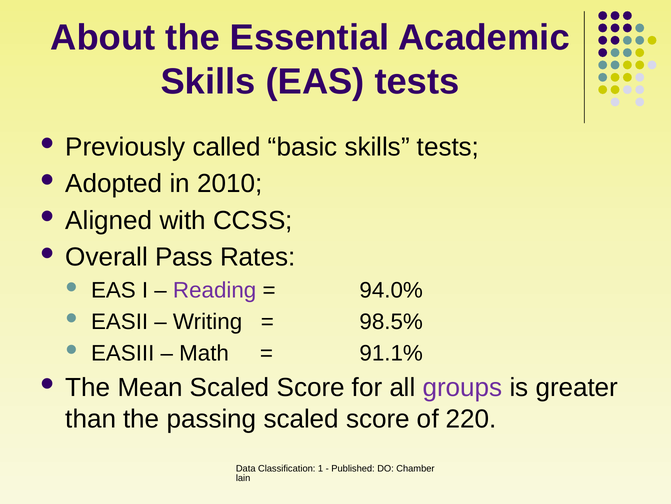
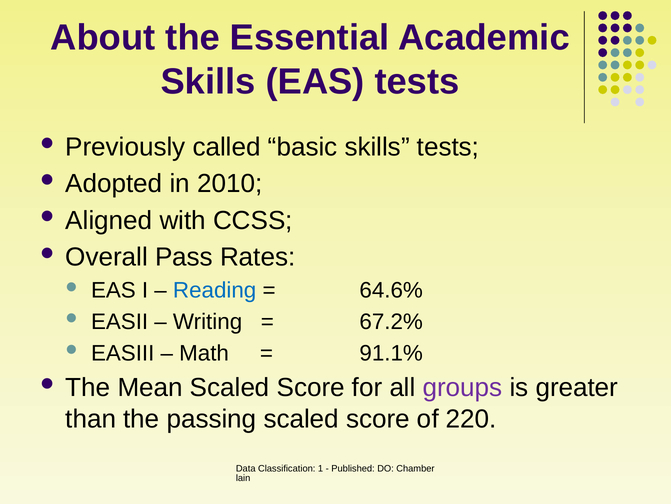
Reading colour: purple -> blue (215, 290)
94.0%: 94.0% -> 64.6% (391, 290)
98.5%: 98.5% -> 67.2% (391, 321)
